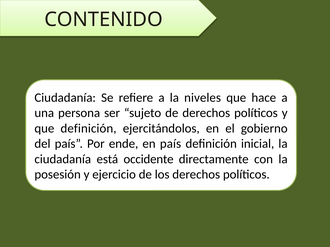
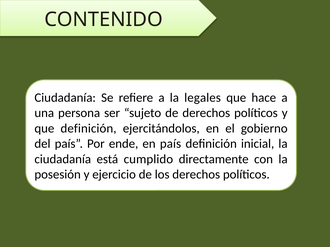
niveles: niveles -> legales (203, 98)
occidente: occidente -> cumplido (148, 159)
